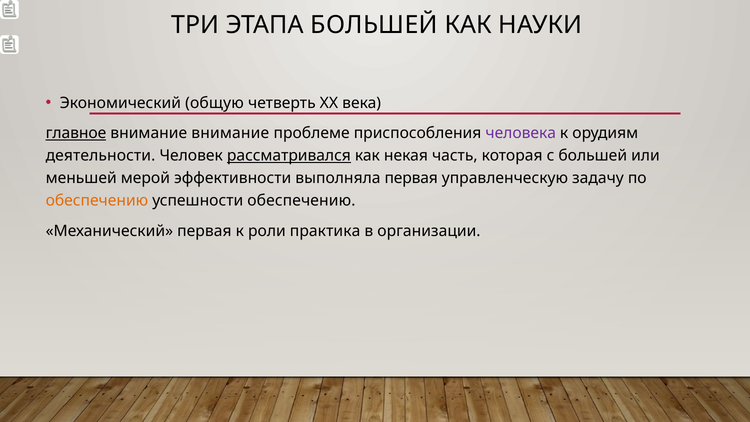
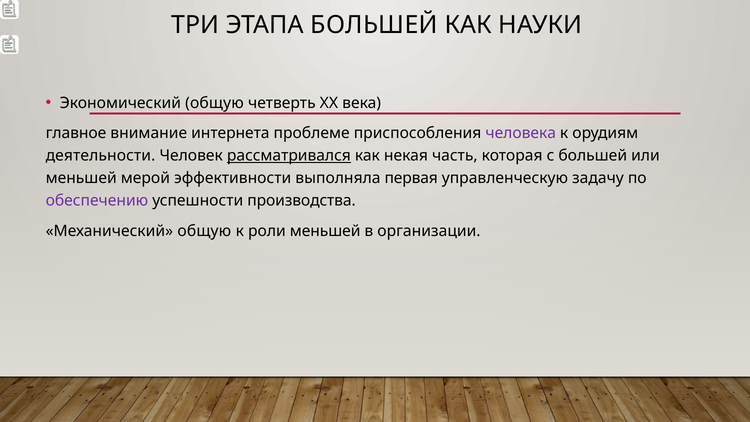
главное underline: present -> none (76, 133)
внимание внимание: внимание -> интернета (230, 133)
обеспечению colour: orange -> purple (97, 201)
успешности обеспечению: обеспечению -> производства (301, 201)
Механический первая: первая -> общую (204, 231)
роли практика: практика -> меньшей (325, 231)
